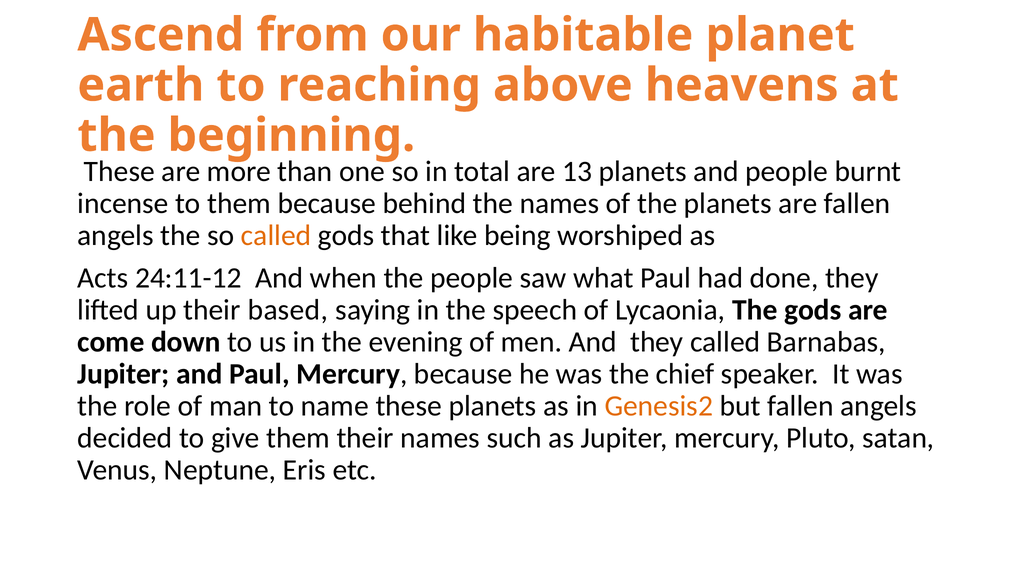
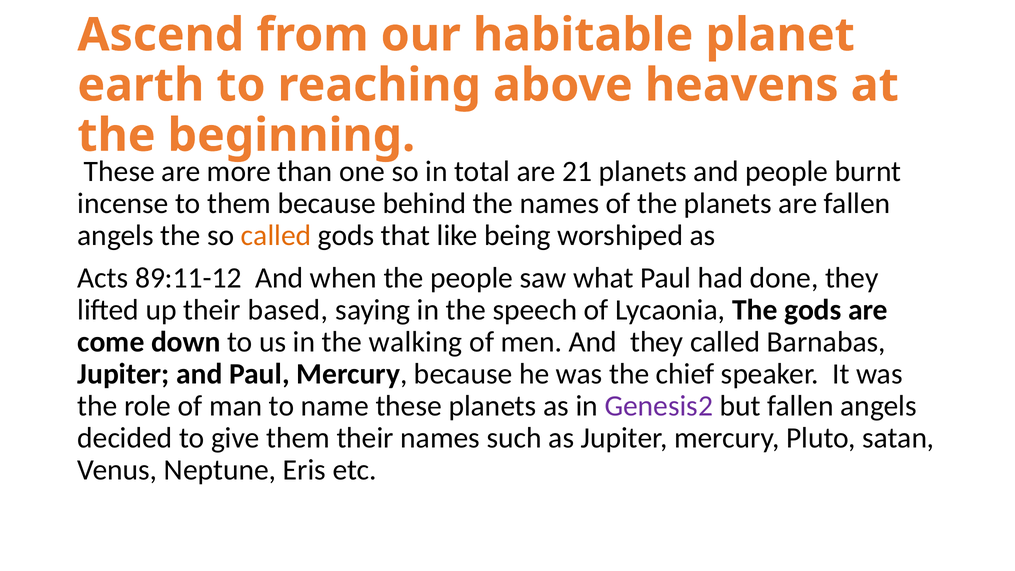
13: 13 -> 21 (577, 172)
24:11-12: 24:11-12 -> 89:11-12 (188, 278)
evening: evening -> walking (416, 342)
Genesis2 colour: orange -> purple (659, 406)
